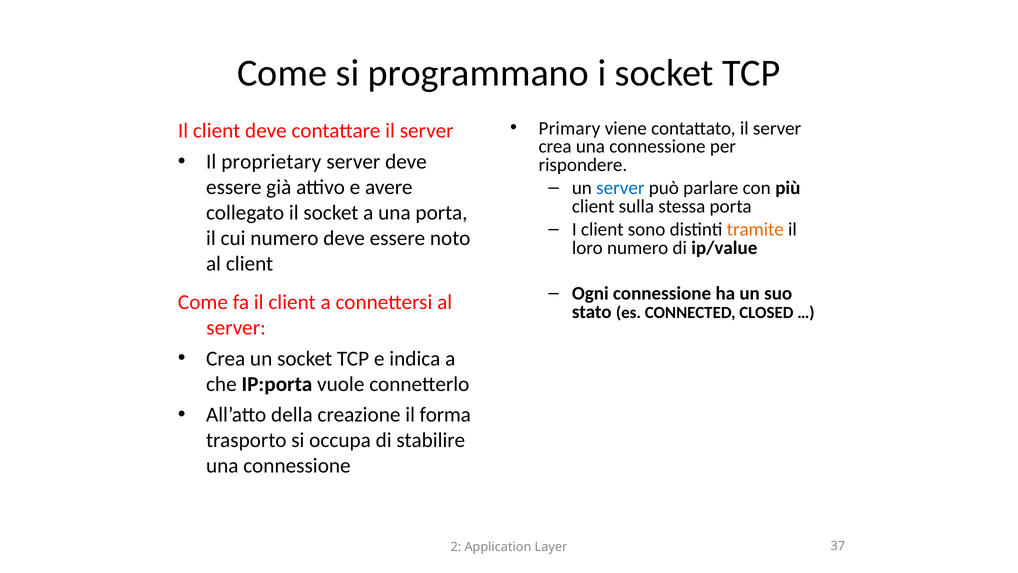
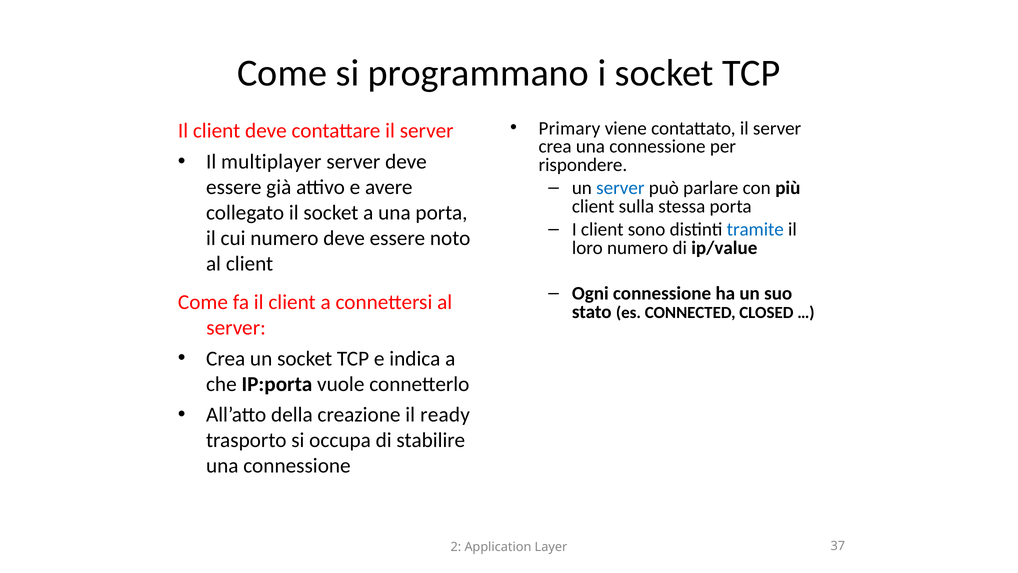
proprietary: proprietary -> multiplayer (271, 162)
tramite colour: orange -> blue (755, 229)
forma: forma -> ready (445, 415)
